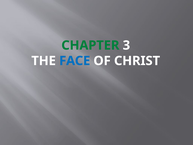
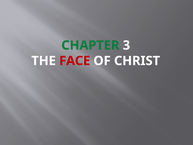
FACE colour: blue -> red (75, 61)
